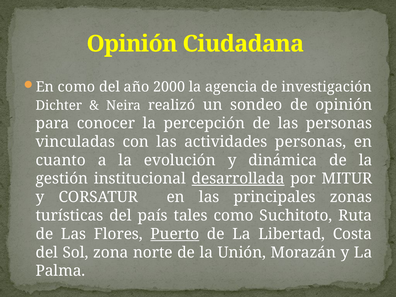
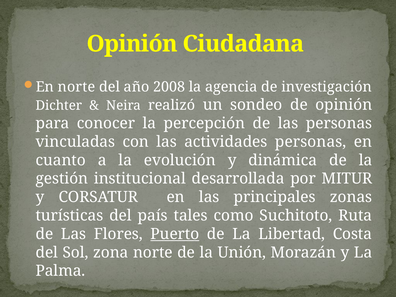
En como: como -> norte (76, 87)
2000: 2000 -> 2008 (169, 87)
desarrollada underline: present -> none (238, 179)
